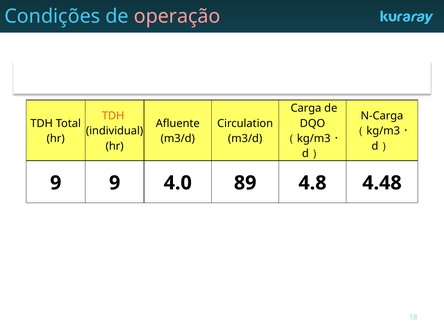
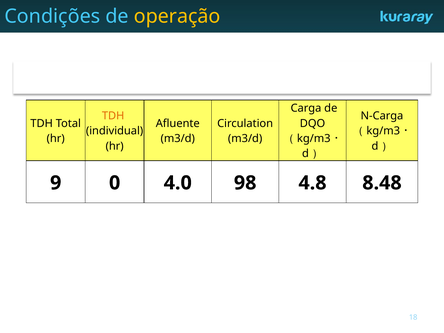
operação colour: pink -> yellow (177, 16)
9 9: 9 -> 0 (115, 183)
89: 89 -> 98 (245, 183)
4.48: 4.48 -> 8.48 (382, 183)
